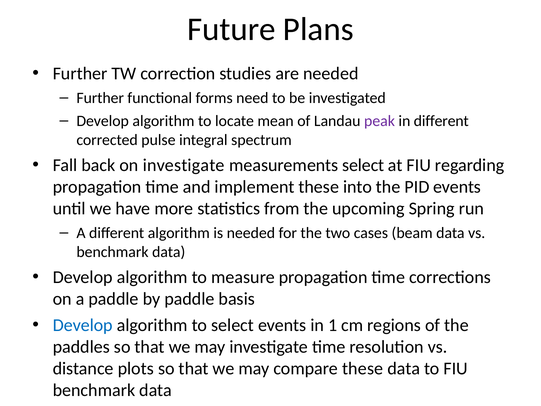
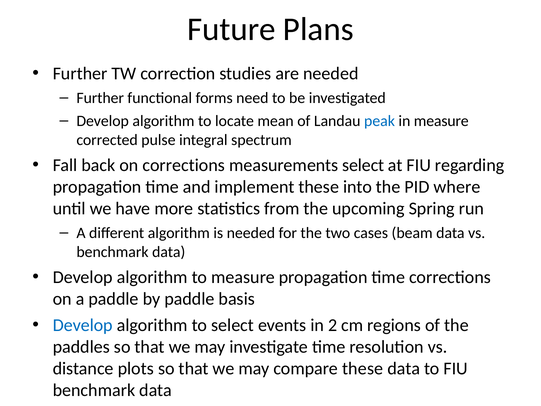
peak colour: purple -> blue (380, 121)
in different: different -> measure (441, 121)
on investigate: investigate -> corrections (184, 165)
PID events: events -> where (457, 187)
1: 1 -> 2 (333, 325)
